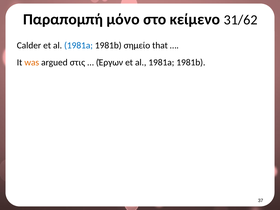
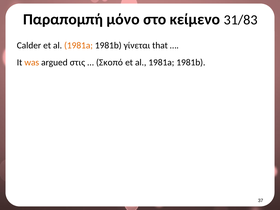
31/62: 31/62 -> 31/83 (241, 20)
1981a colour: blue -> orange (78, 45)
σημείο: σημείο -> γίνεται (137, 45)
Έργων: Έργων -> Σκοπό (109, 62)
